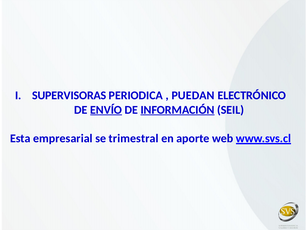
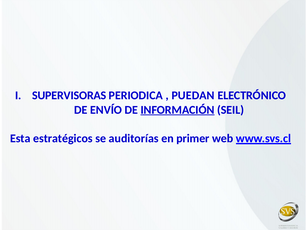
ENVÍO underline: present -> none (106, 110)
empresarial: empresarial -> estratégicos (63, 138)
trimestral: trimestral -> auditorías (134, 138)
aporte: aporte -> primer (193, 138)
